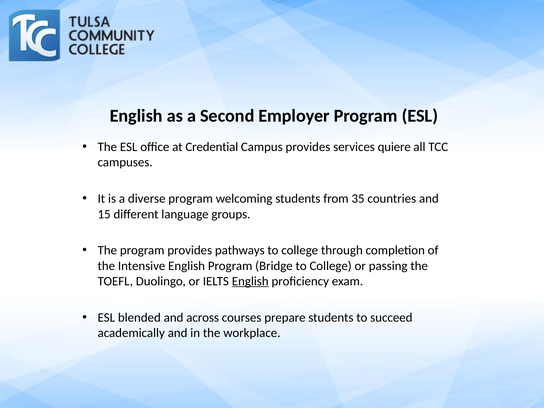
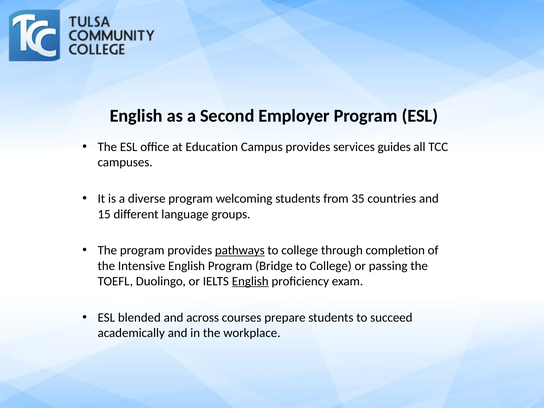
Credential: Credential -> Education (212, 147)
quiere: quiere -> guides (394, 147)
pathways underline: none -> present (240, 250)
